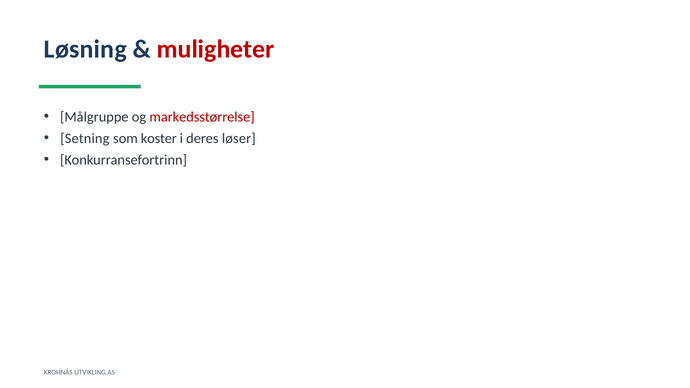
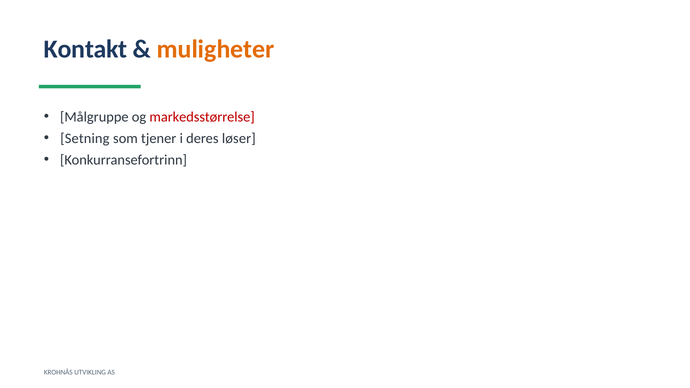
Løsning: Løsning -> Kontakt (86, 49)
muligheter colour: red -> orange (216, 49)
koster: koster -> tjener (159, 138)
